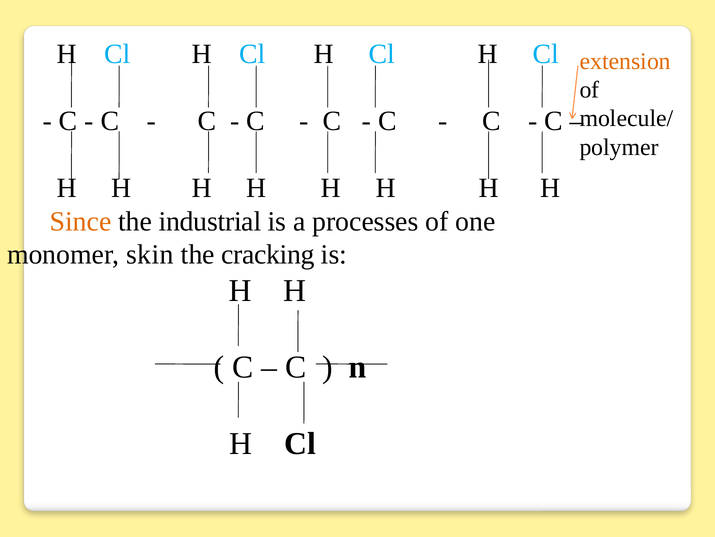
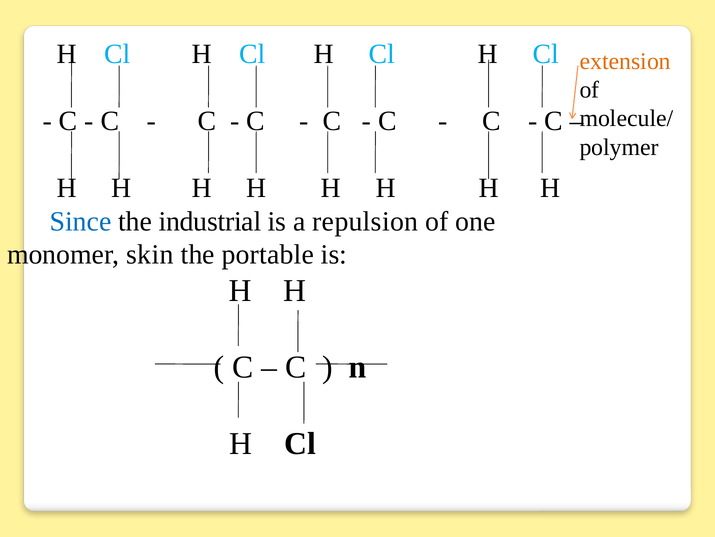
Since colour: orange -> blue (81, 221)
processes: processes -> repulsion (365, 221)
cracking: cracking -> portable (268, 254)
